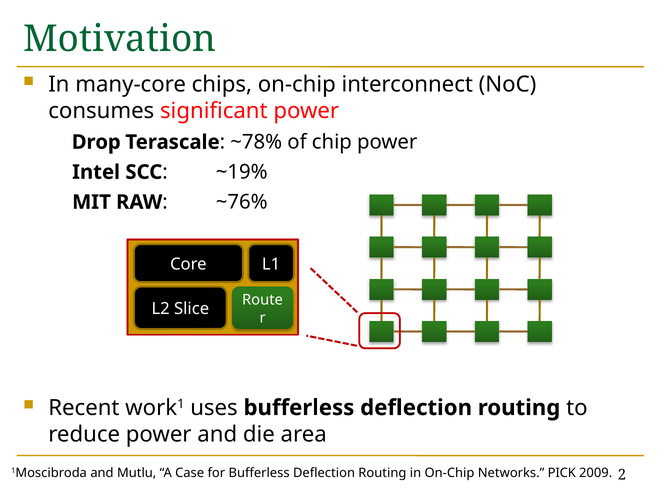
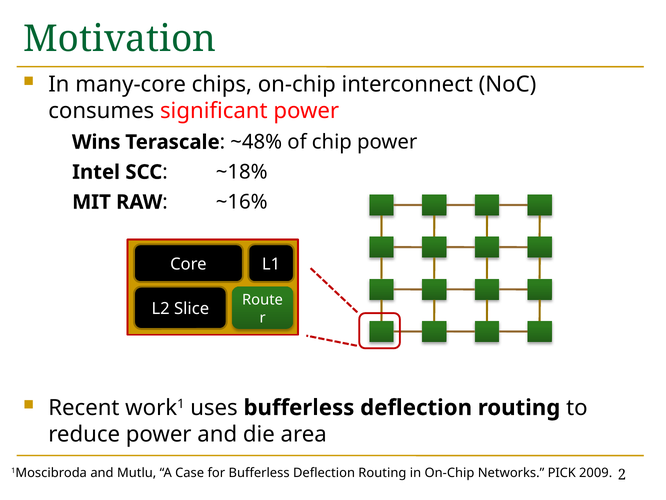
Drop: Drop -> Wins (96, 142)
~78%: ~78% -> ~48% (256, 142)
~19%: ~19% -> ~18% (242, 172)
~76%: ~76% -> ~16% (242, 202)
